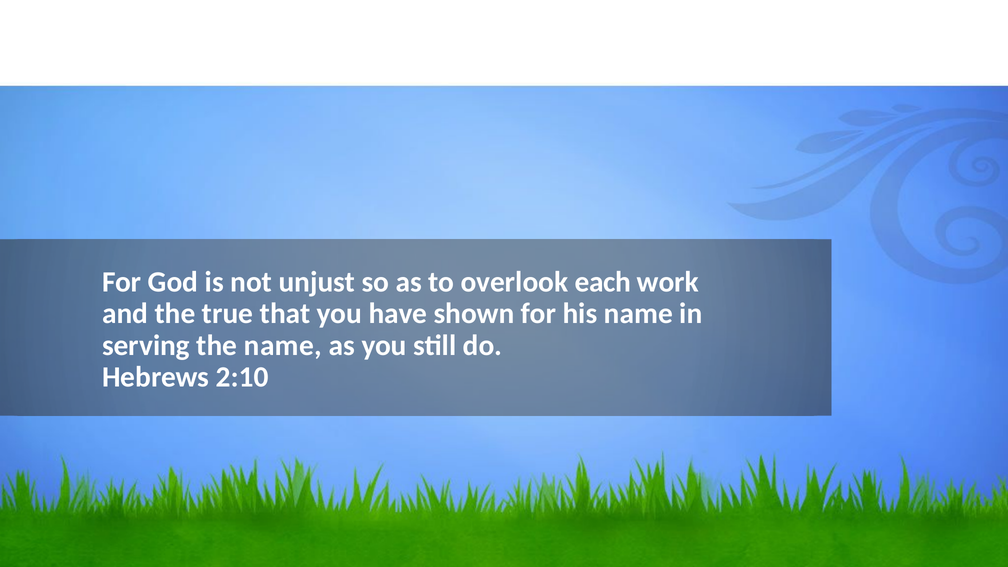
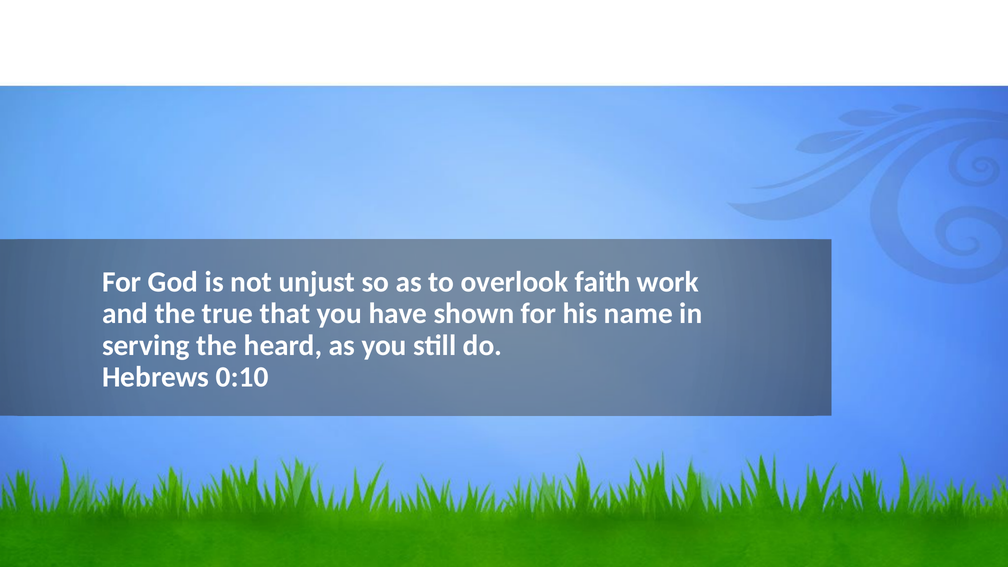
each: each -> faith (603, 282)
the name: name -> heard (283, 345)
2:10: 2:10 -> 0:10 (242, 377)
